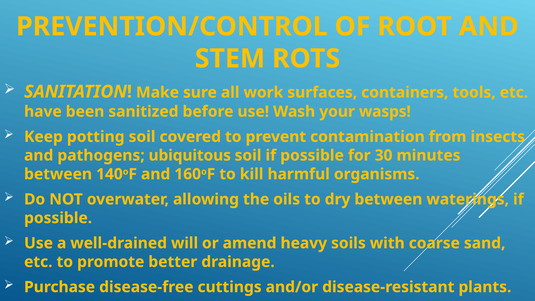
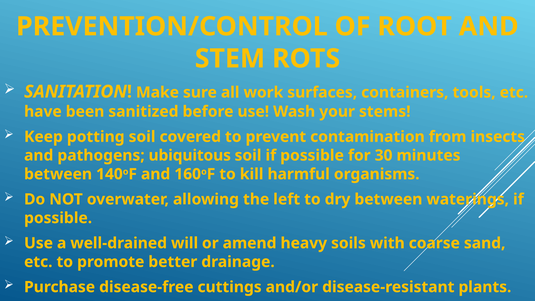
wasps: wasps -> stems (385, 112)
oils: oils -> left (287, 199)
